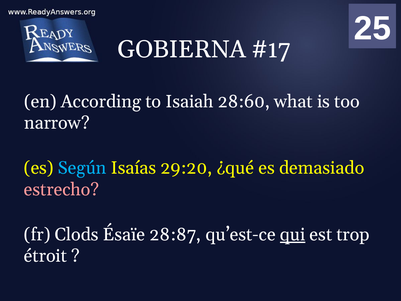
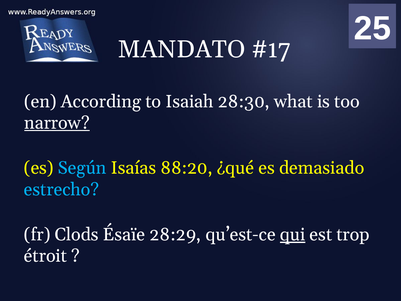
GOBIERNA: GOBIERNA -> MANDATO (182, 49)
28:60: 28:60 -> 28:30 (244, 101)
narrow underline: none -> present (57, 123)
29:20: 29:20 -> 88:20 (187, 168)
estrecho colour: pink -> light blue (61, 189)
28:87: 28:87 -> 28:29 (175, 234)
